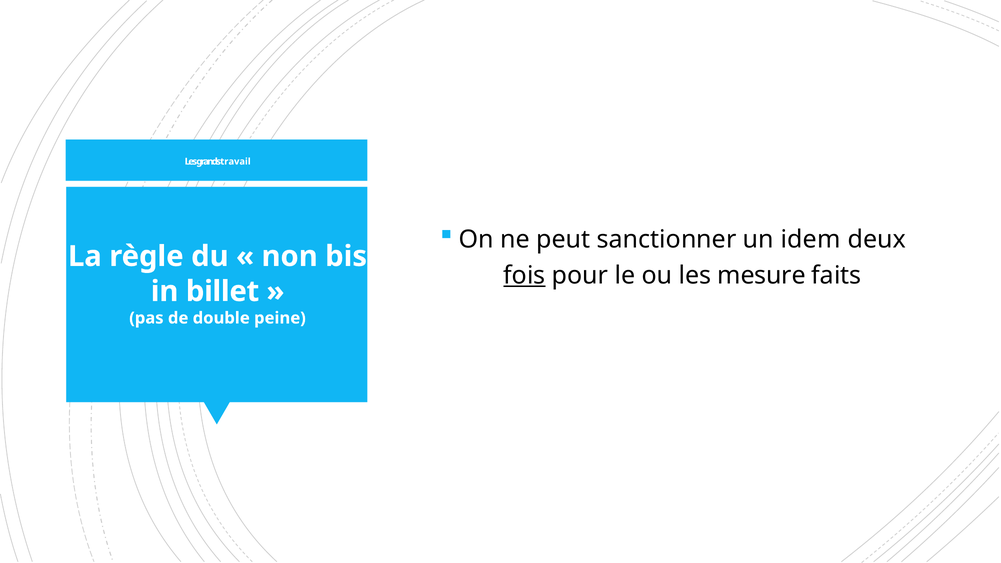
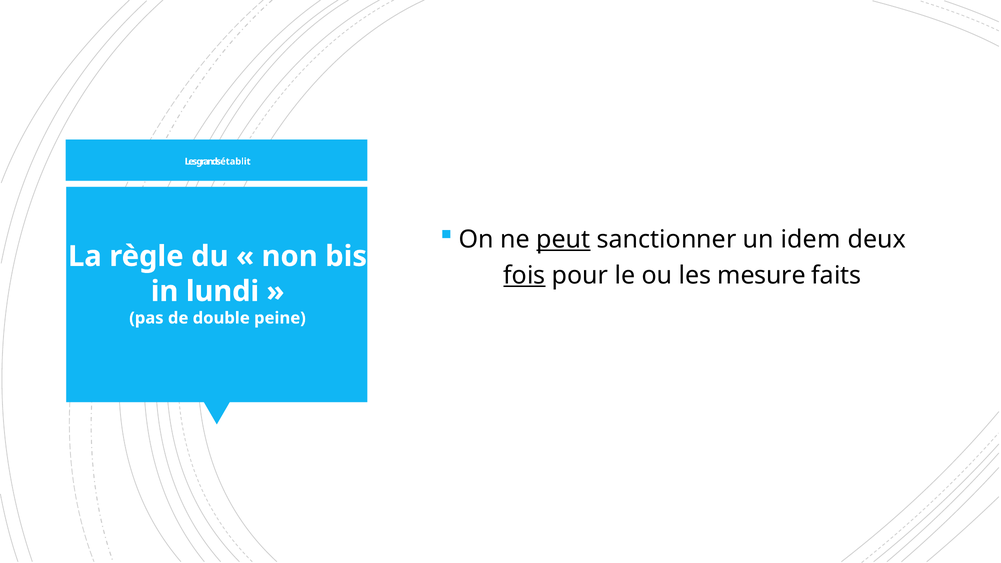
travail: travail -> établit (235, 161)
peut underline: none -> present (563, 240)
billet: billet -> lundi (223, 291)
